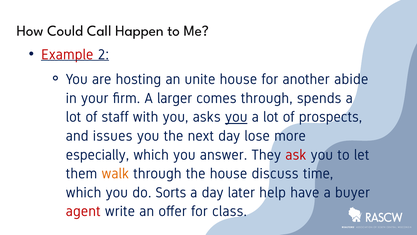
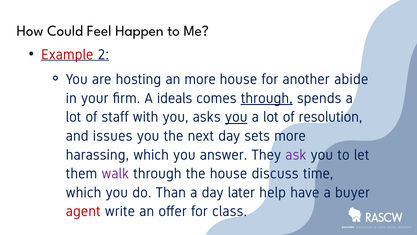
Call: Call -> Feel (99, 31)
an unite: unite -> more (200, 79)
larger: larger -> ideals (175, 98)
through underline: none -> present (267, 98)
prospects: prospects -> resolution (331, 117)
lose: lose -> sets (257, 136)
especially: especially -> harassing (97, 155)
ask colour: red -> purple (296, 155)
walk colour: orange -> purple (115, 173)
Sorts: Sorts -> Than (171, 192)
